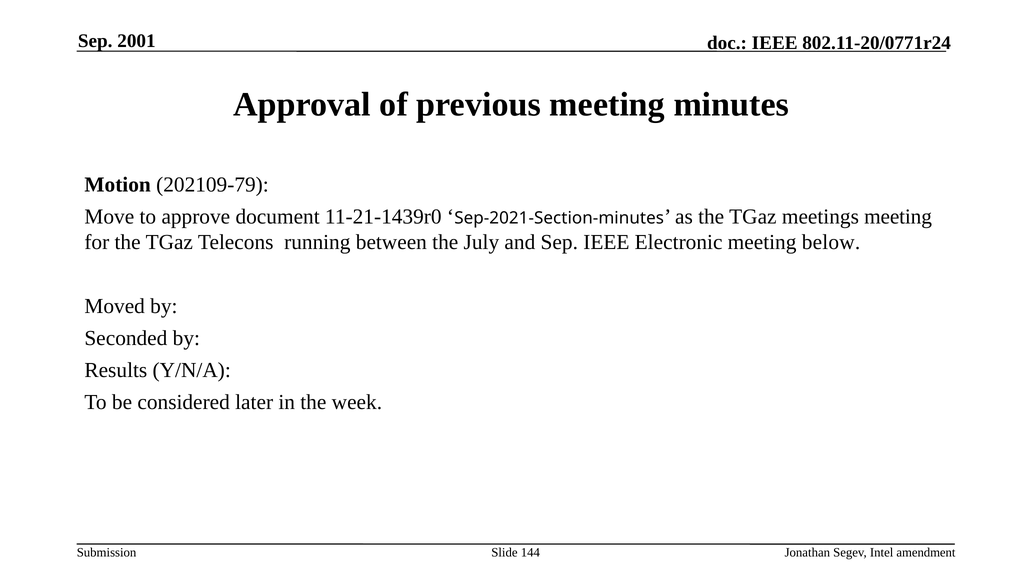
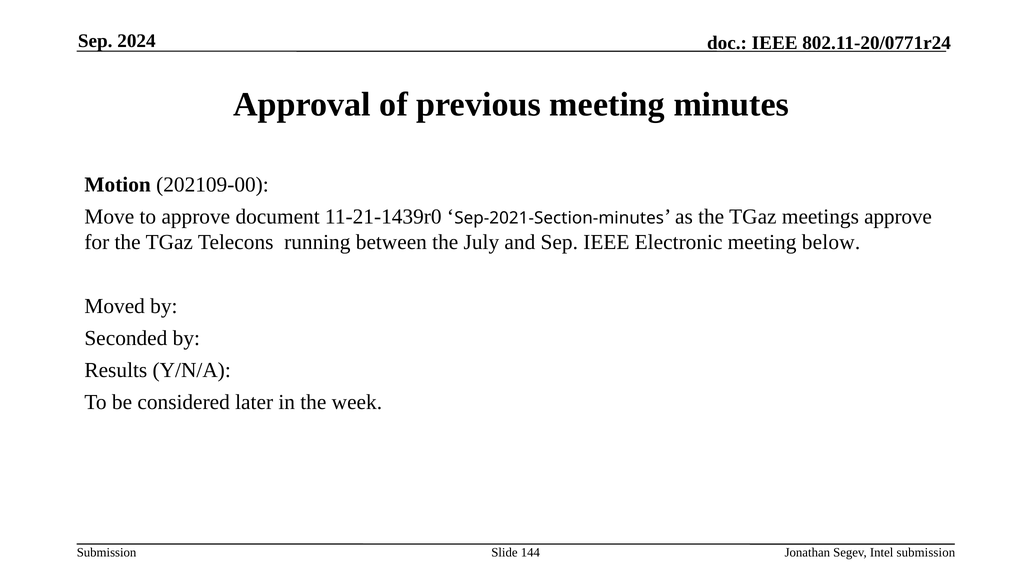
2001: 2001 -> 2024 (136, 41)
202109-79: 202109-79 -> 202109-00 (212, 184)
meetings meeting: meeting -> approve (898, 216)
Intel amendment: amendment -> submission (926, 552)
